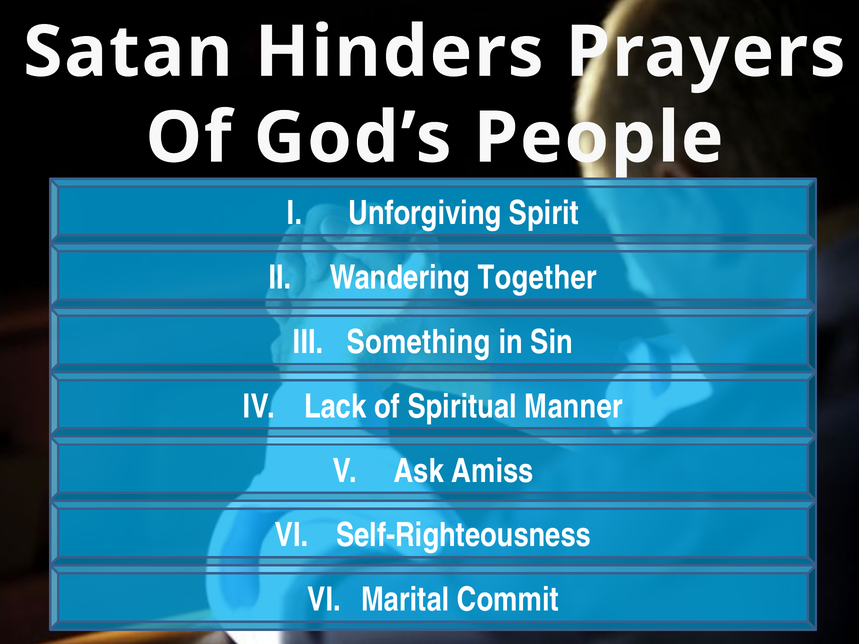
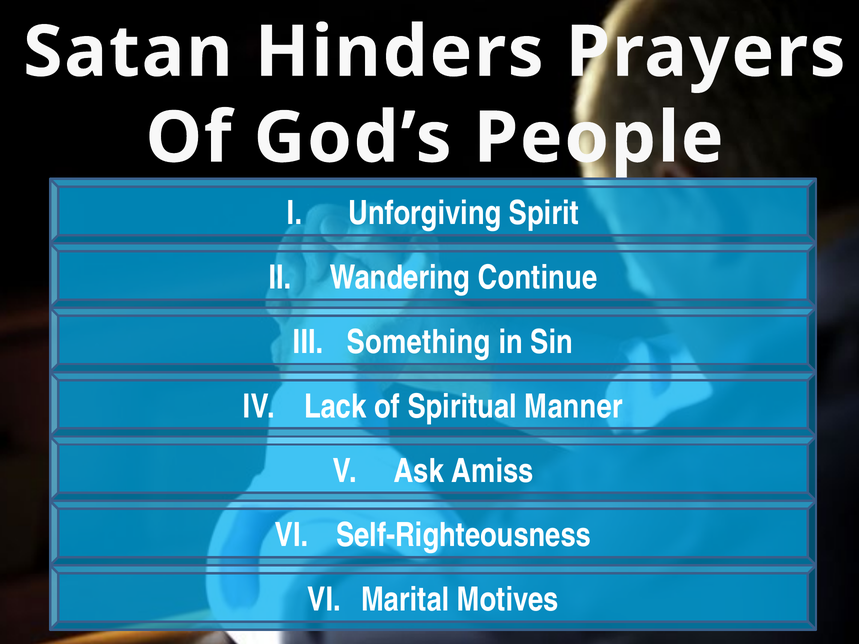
Together: Together -> Continue (538, 278)
Commit: Commit -> Motives (508, 600)
